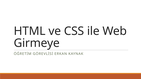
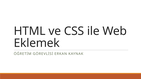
Girmeye: Girmeye -> Eklemek (37, 43)
